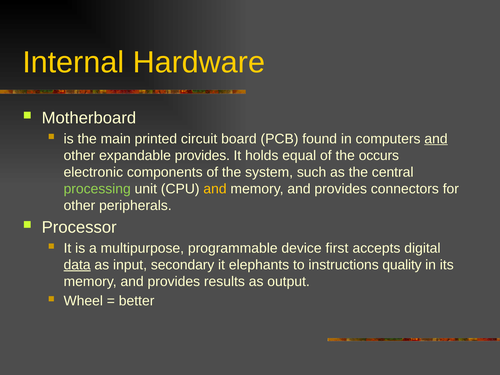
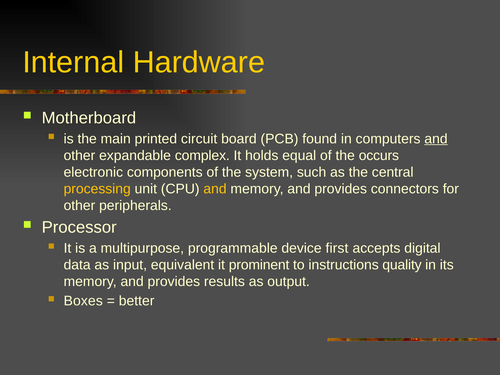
expandable provides: provides -> complex (202, 155)
processing colour: light green -> yellow (97, 189)
data underline: present -> none (77, 265)
secondary: secondary -> equivalent (183, 265)
elephants: elephants -> prominent (259, 265)
Wheel: Wheel -> Boxes (83, 301)
